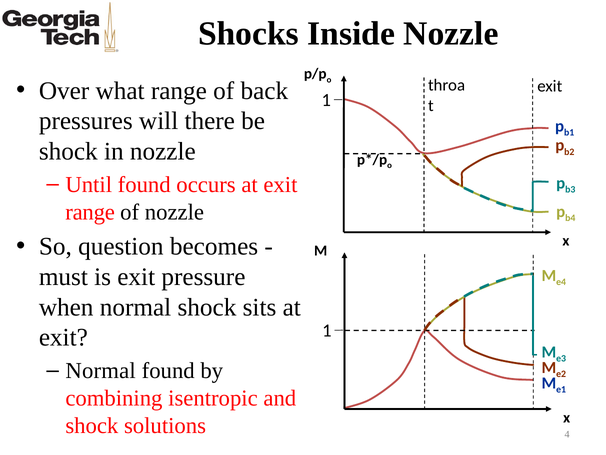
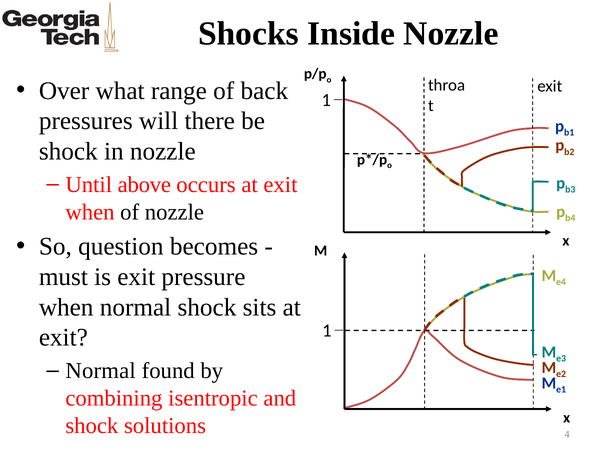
Until found: found -> above (144, 185)
range: range -> when (90, 212)
